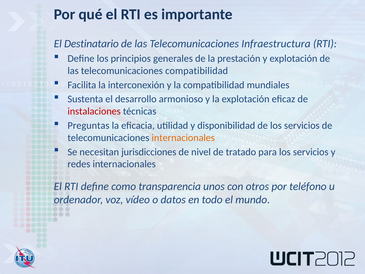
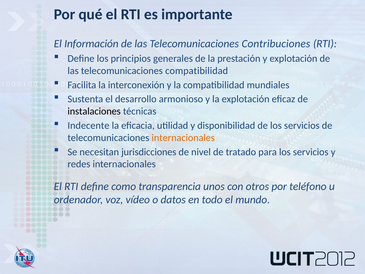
Destinatario: Destinatario -> Información (91, 44)
Infraestructura: Infraestructura -> Contribuciones (276, 44)
instalaciones colour: red -> black (94, 111)
Preguntas: Preguntas -> Indecente (88, 125)
